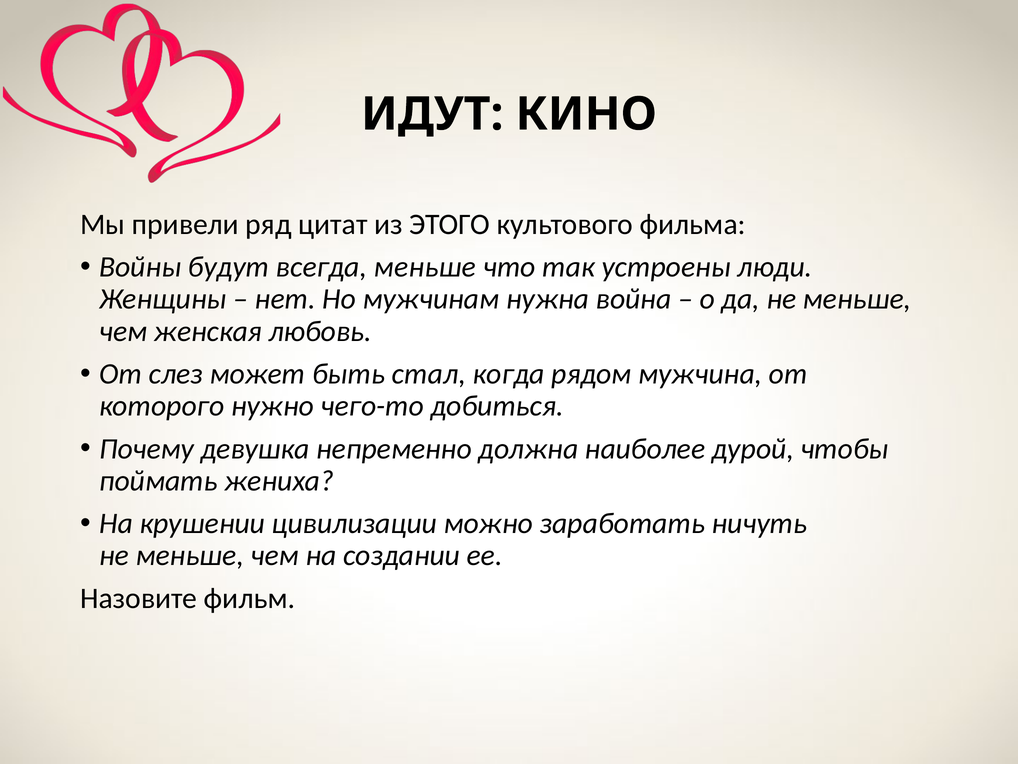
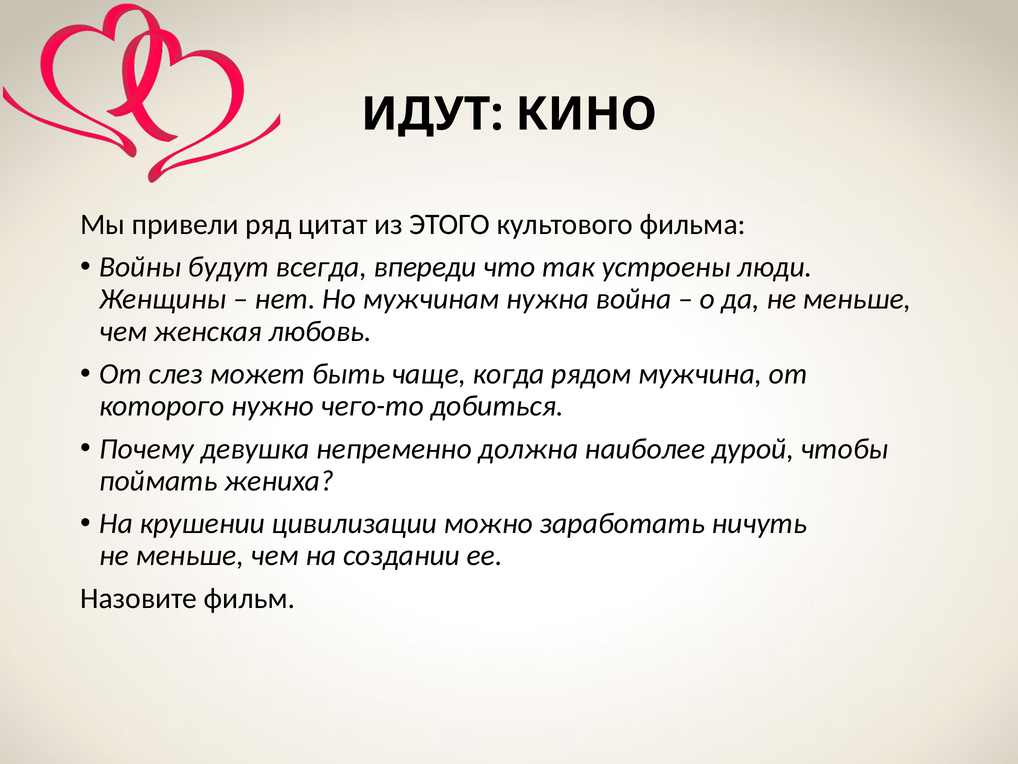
всегда меньше: меньше -> впереди (425, 267)
стал: стал -> чаще (429, 374)
